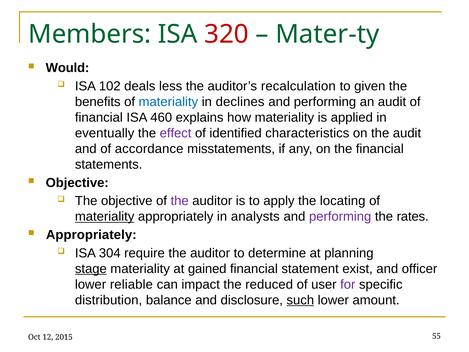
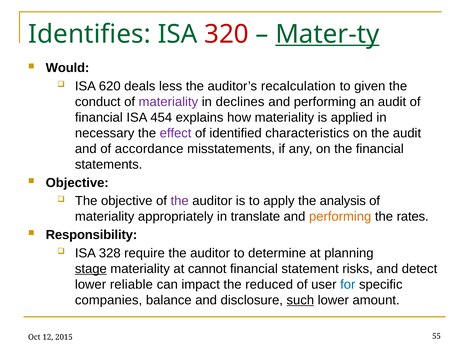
Members: Members -> Identifies (89, 34)
Mater-ty underline: none -> present (327, 34)
102: 102 -> 620 (110, 86)
benefits: benefits -> conduct (98, 102)
materiality colour: blue -> purple (168, 102)
460: 460 -> 454 (161, 117)
eventually: eventually -> necessary (105, 133)
locating: locating -> analysis (343, 201)
materiality underline: present -> none (105, 216)
analysts: analysts -> translate (255, 216)
performing colour: purple -> orange (340, 216)
Appropriately: Appropriately -> Responsibility (91, 235)
304: 304 -> 328 (110, 253)
gained: gained -> cannot (207, 269)
exist: exist -> risks (358, 269)
officer: officer -> detect (420, 269)
for colour: purple -> blue (348, 284)
distribution: distribution -> companies (109, 300)
